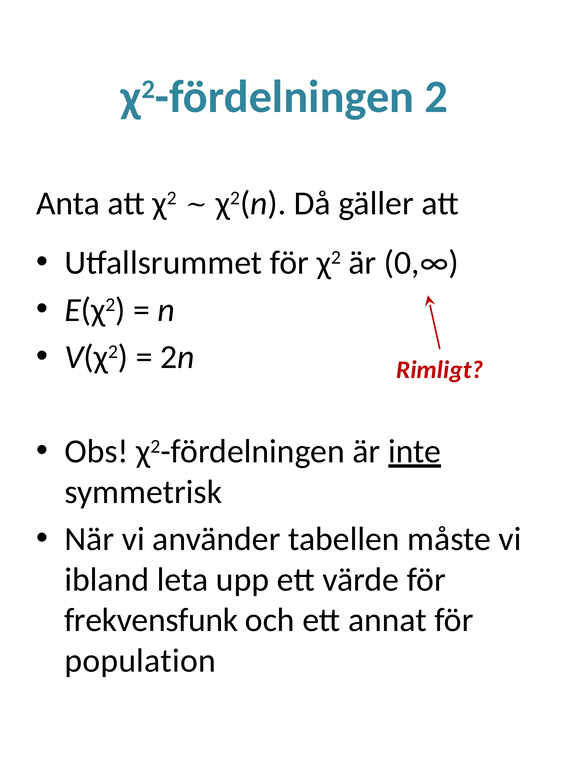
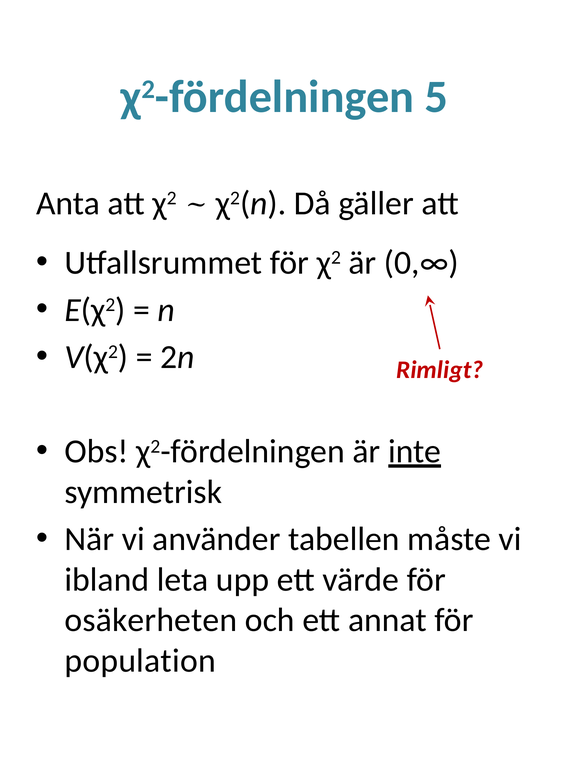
2: 2 -> 5 (436, 97)
frekvensfunk: frekvensfunk -> osäkerheten (151, 621)
